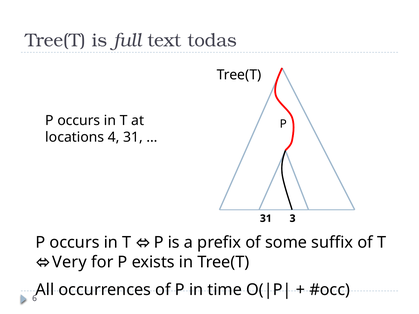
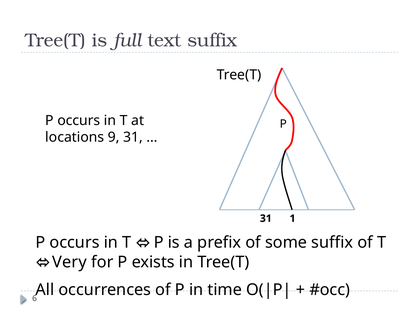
text todas: todas -> suffix (212, 40)
4: 4 -> 9 (114, 137)
3: 3 -> 1 (293, 219)
